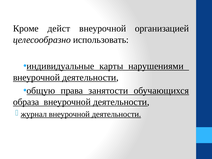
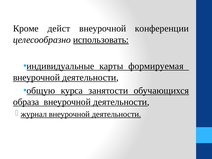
организацией: организацией -> конференции (162, 28)
использовать underline: none -> present (101, 40)
нарушениями: нарушениями -> формируемая (156, 66)
права: права -> курса (72, 91)
